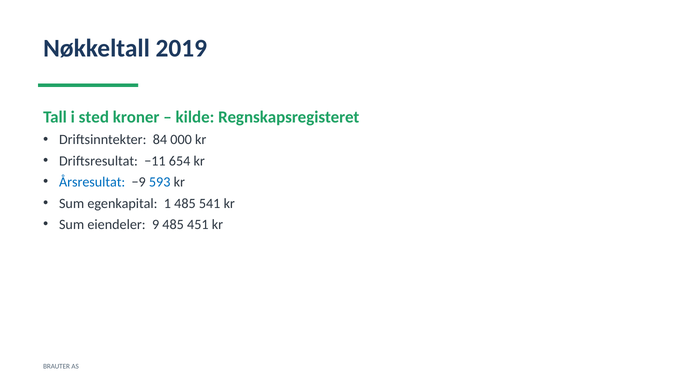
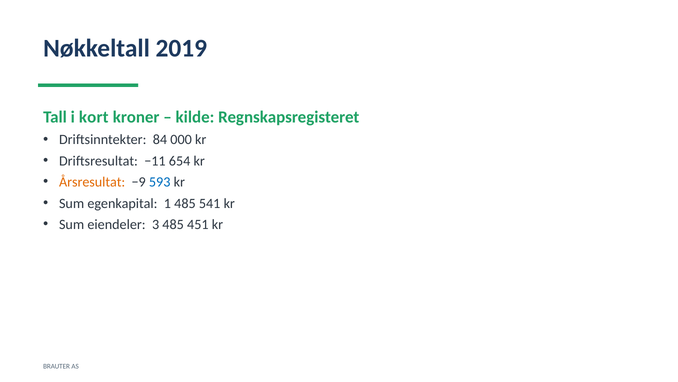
sted: sted -> kort (94, 117)
Årsresultat colour: blue -> orange (92, 182)
9: 9 -> 3 (156, 224)
